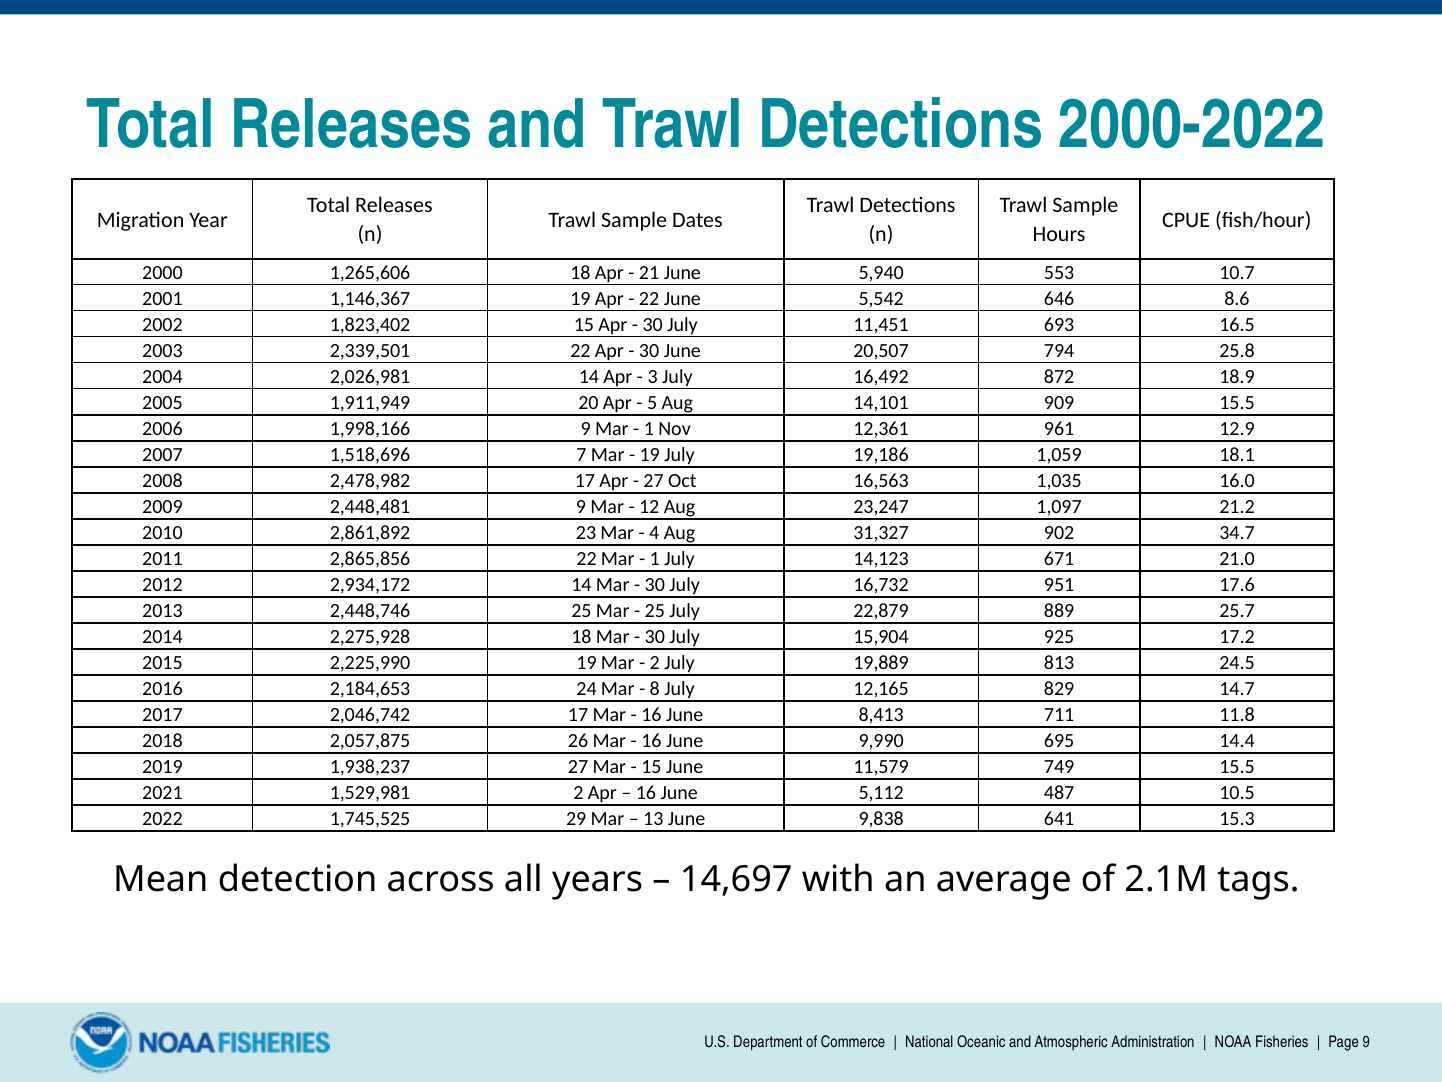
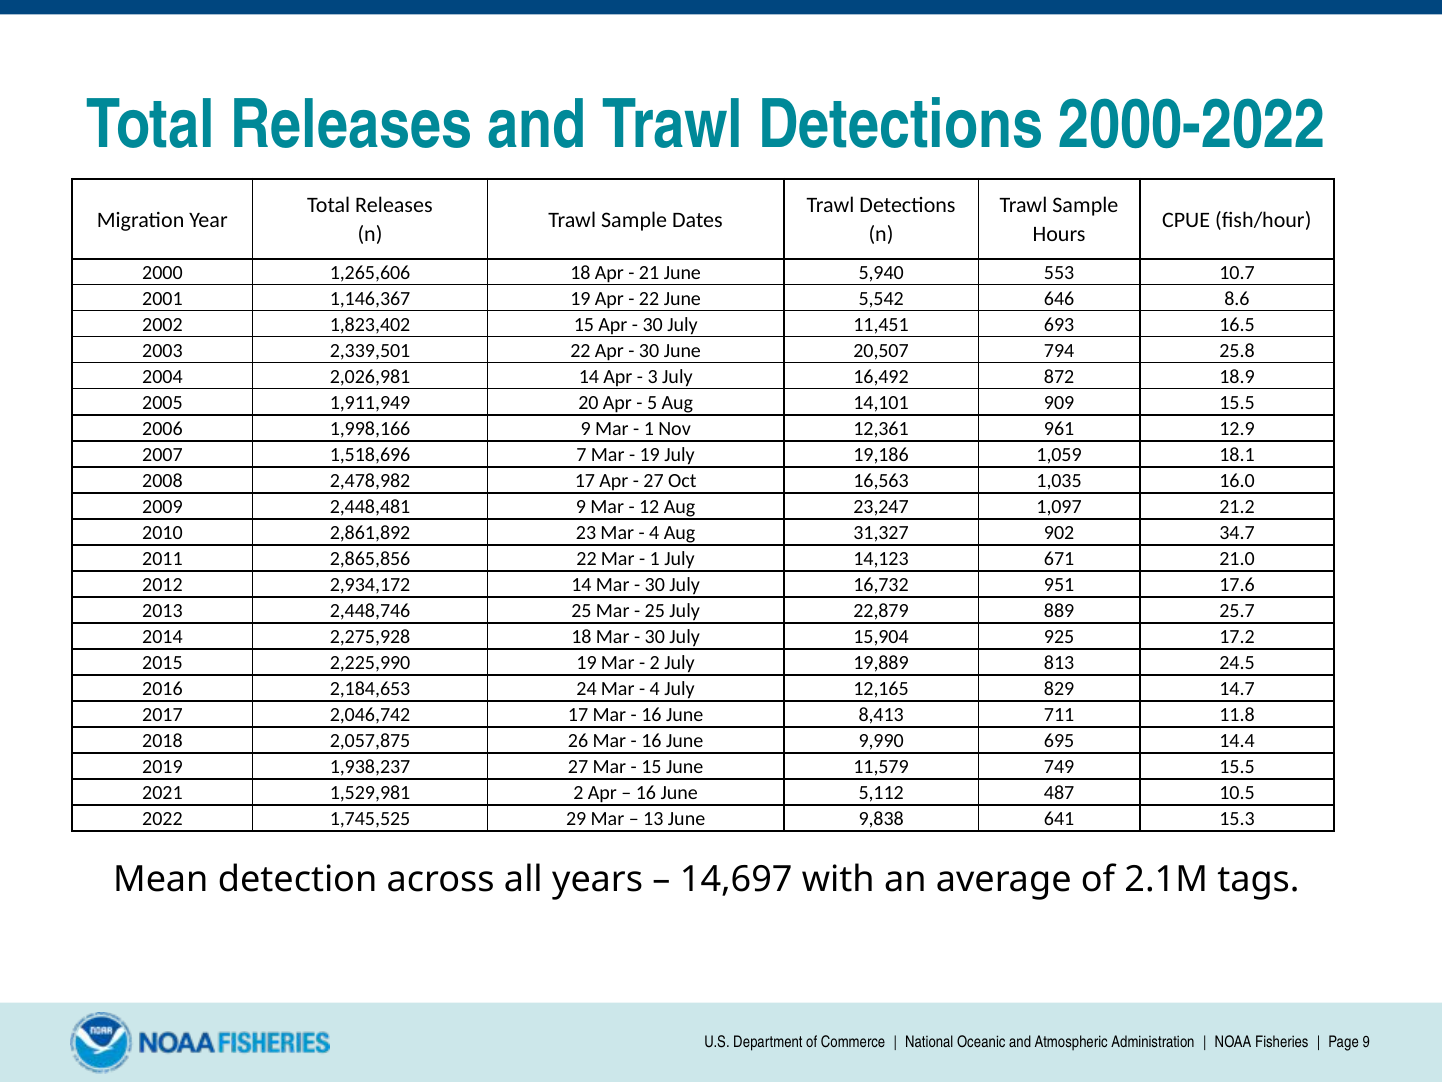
8: 8 -> 4 (655, 689)
